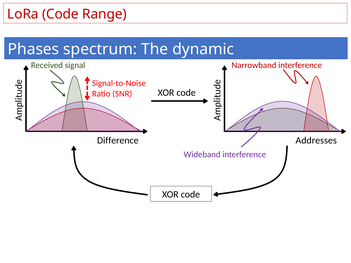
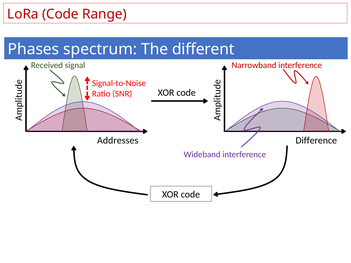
dynamic: dynamic -> different (203, 49)
Difference: Difference -> Addresses (118, 141)
Addresses: Addresses -> Difference (316, 141)
